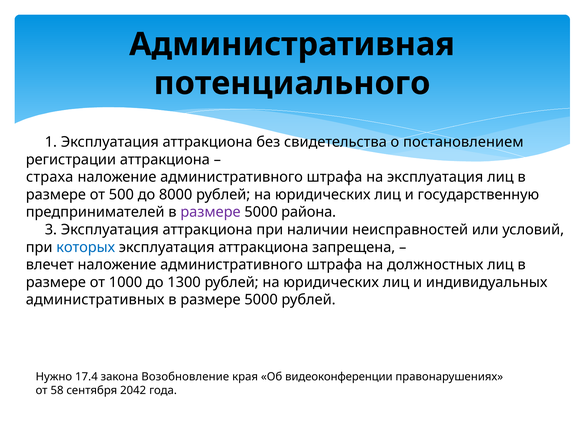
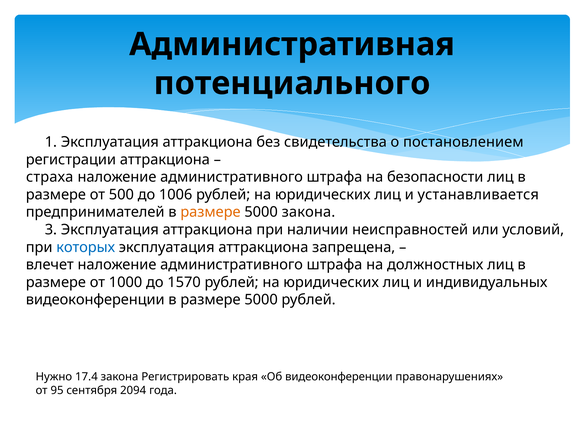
на эксплуатация: эксплуатация -> безопасности (435, 177)
8000: 8000 -> 1006 (176, 195)
государственную: государственную -> устанавливается (478, 195)
размере colour: purple -> orange (210, 212)
5000 района: района -> закона (308, 212)
1300: 1300 -> 1570 (184, 282)
административных: административных -> видеоконференции (95, 300)
Возобновление: Возобновление -> Регистрировать (185, 377)
58: 58 -> 95 (57, 390)
2042: 2042 -> 2094 (133, 390)
